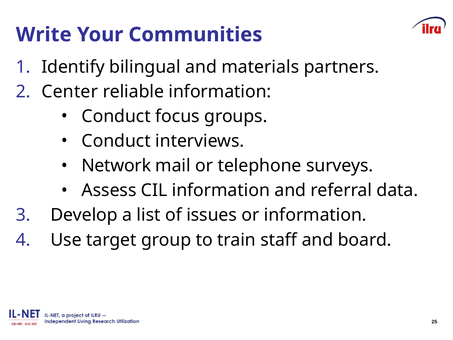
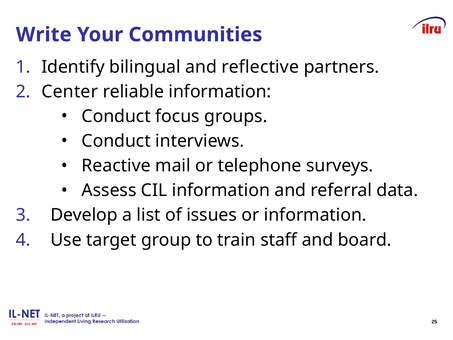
materials: materials -> reflective (260, 67)
Network: Network -> Reactive (116, 166)
